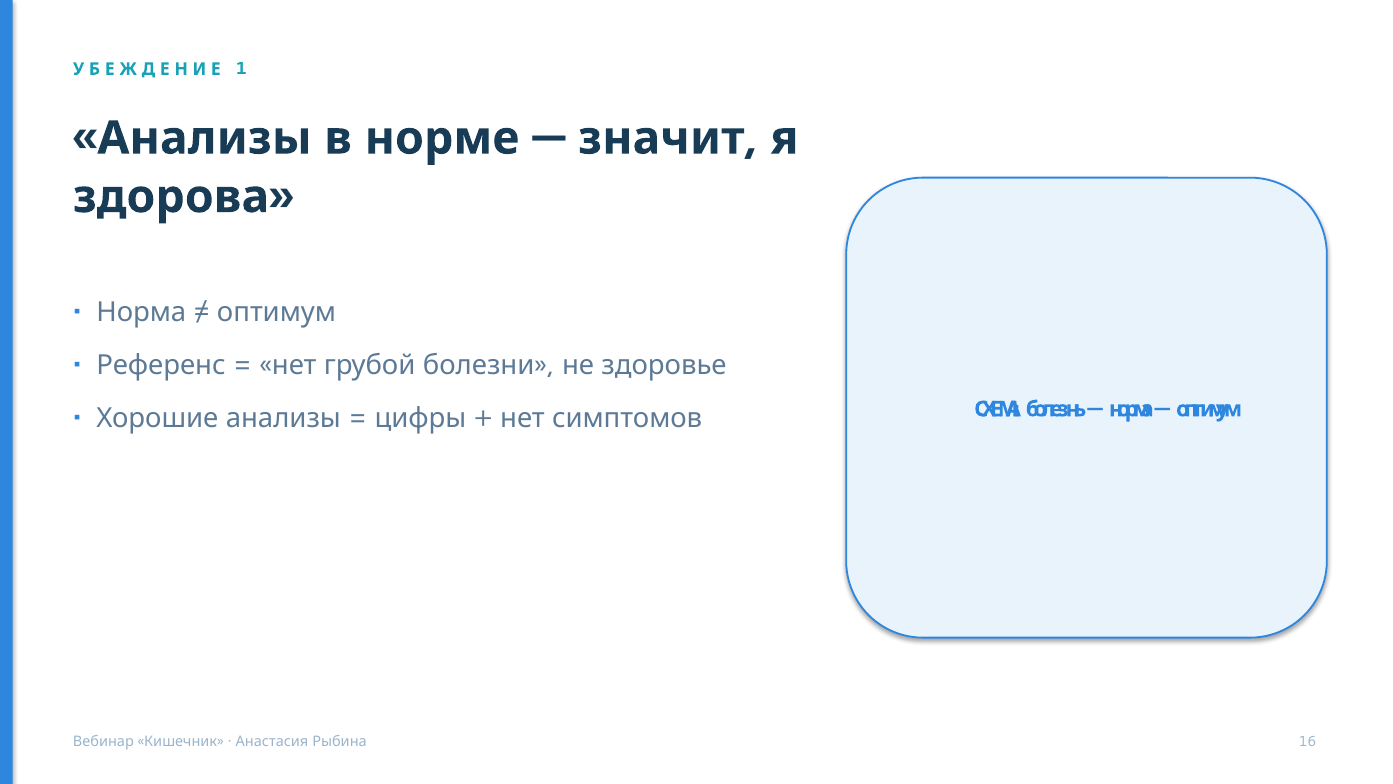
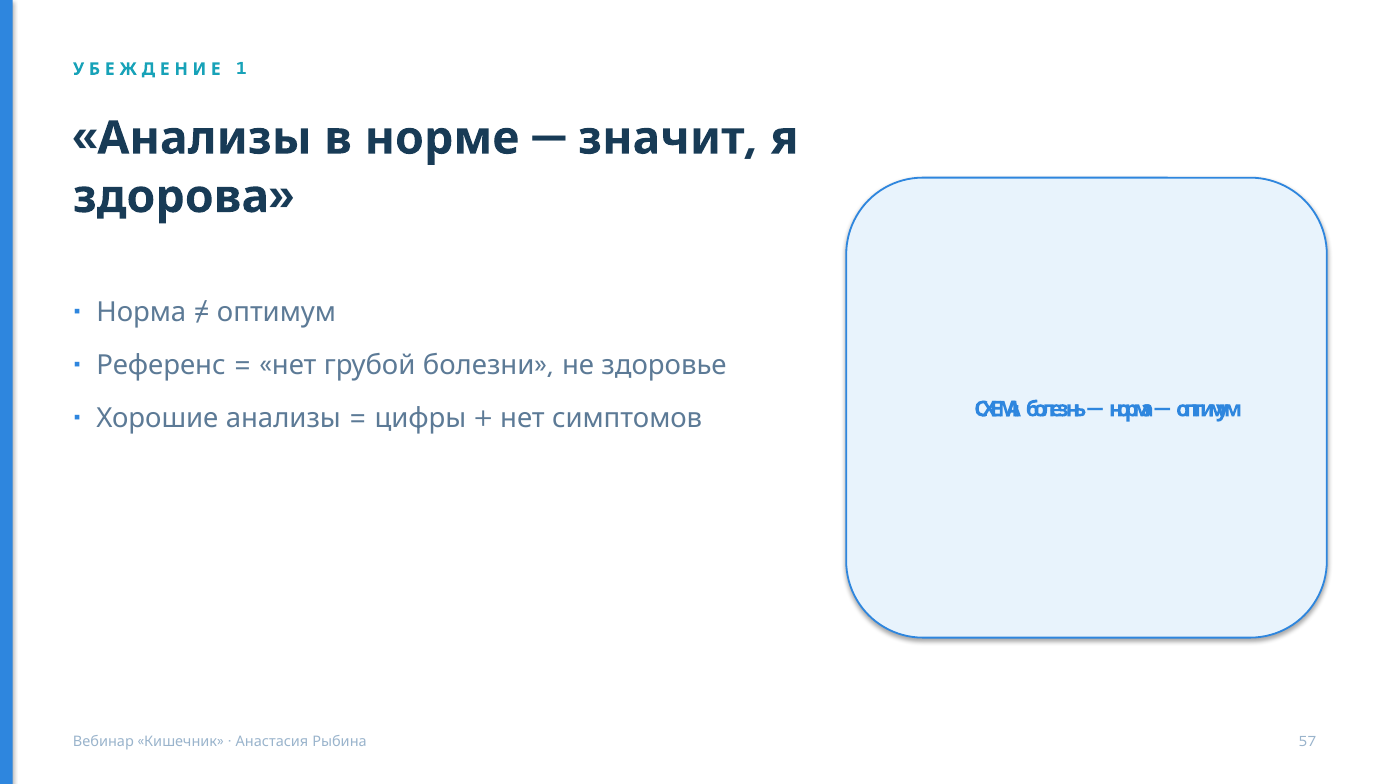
16: 16 -> 57 (1307, 741)
